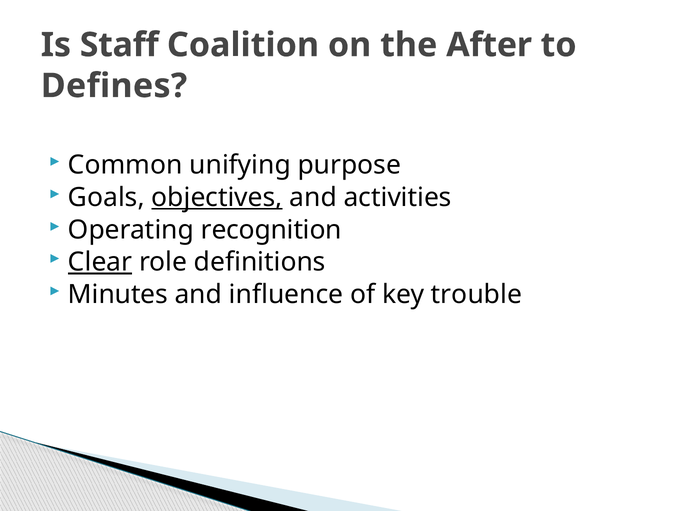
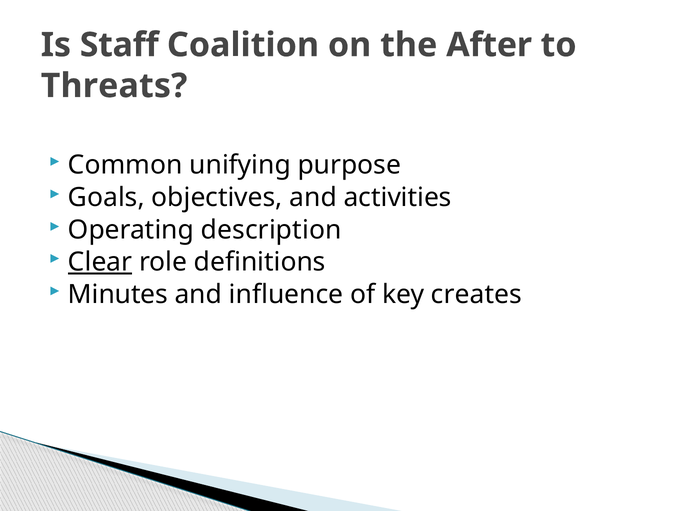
Defines: Defines -> Threats (114, 86)
objectives underline: present -> none (217, 197)
recognition: recognition -> description (271, 230)
trouble: trouble -> creates (476, 294)
